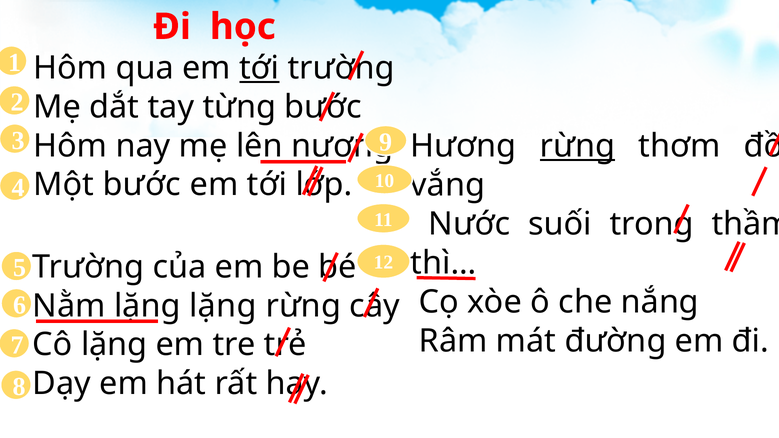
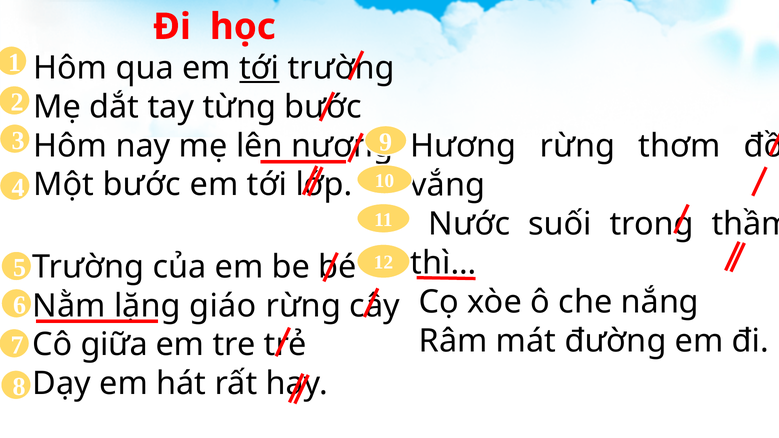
rừng underline: present -> none (577, 146)
lặng: lặng -> giáo (223, 306)
Cô lặng: lặng -> giữa (114, 345)
